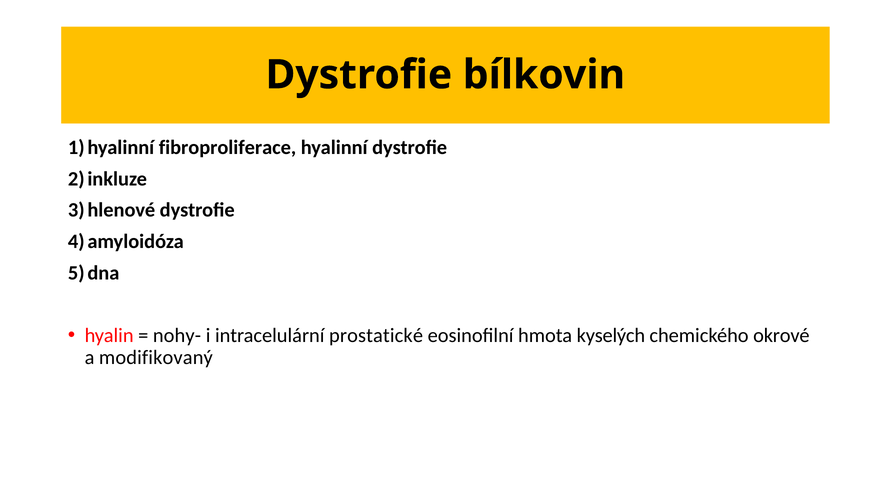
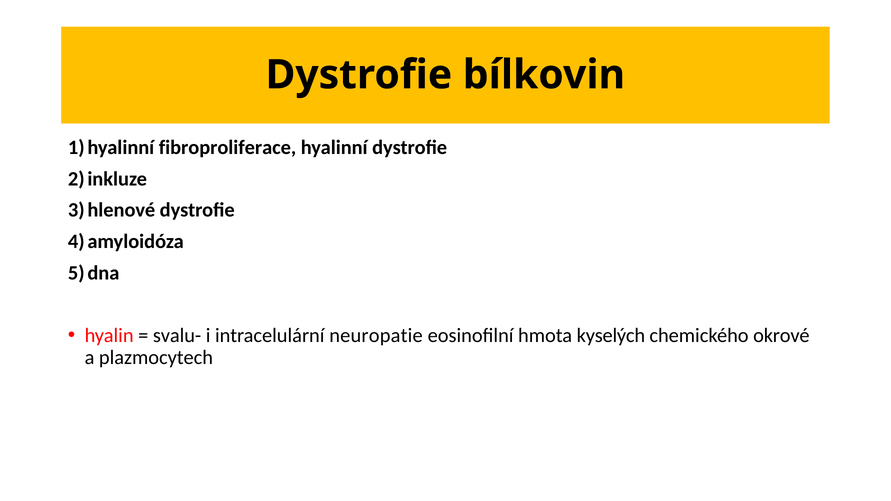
nohy-: nohy- -> svalu- (177, 336)
prostatické: prostatické -> neuropatie (376, 336)
modifikovaný: modifikovaný -> plazmocytech (156, 358)
